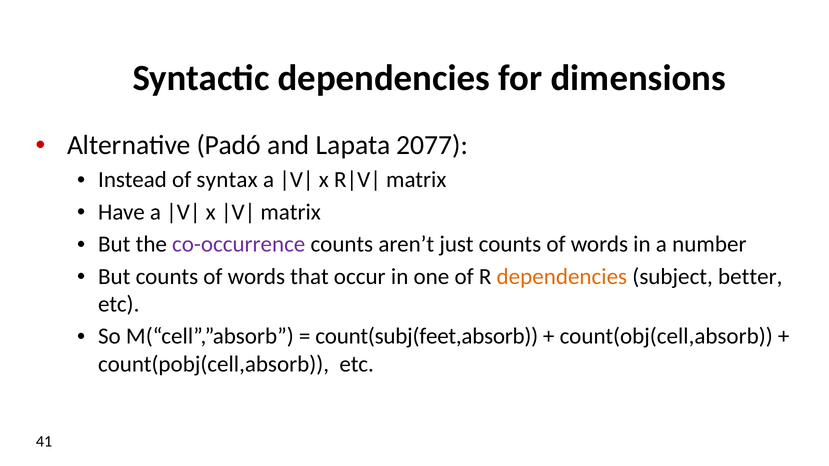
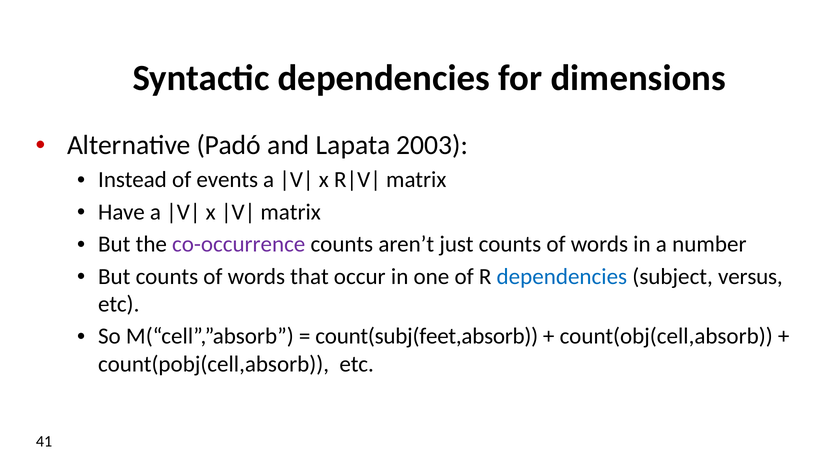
2077: 2077 -> 2003 (432, 145)
syntax: syntax -> events (227, 180)
dependencies colour: orange -> blue (562, 277)
better: better -> versus (750, 277)
